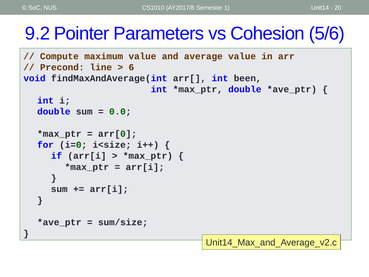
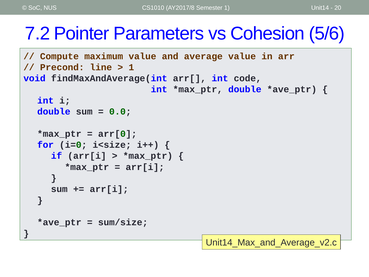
9.2: 9.2 -> 7.2 (38, 34)
6: 6 -> 1 (131, 67)
been: been -> code (248, 78)
